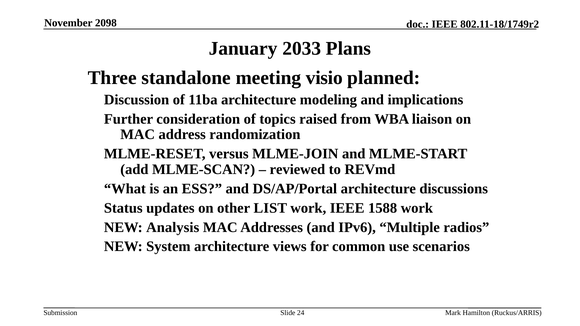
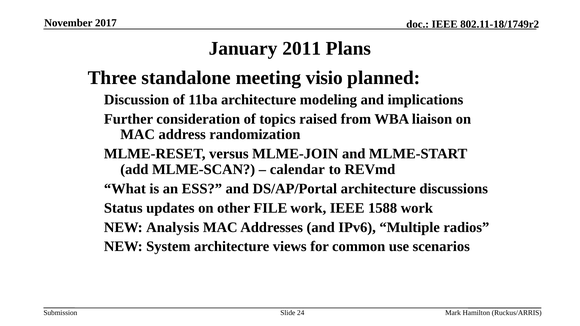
2098: 2098 -> 2017 (106, 23)
2033: 2033 -> 2011 (302, 48)
reviewed: reviewed -> calendar (297, 170)
LIST: LIST -> FILE (270, 208)
